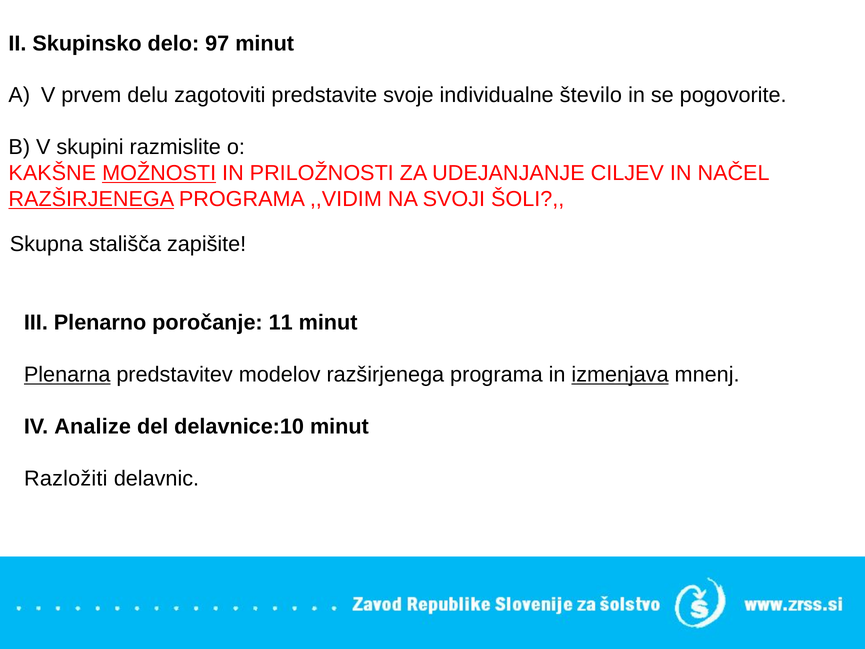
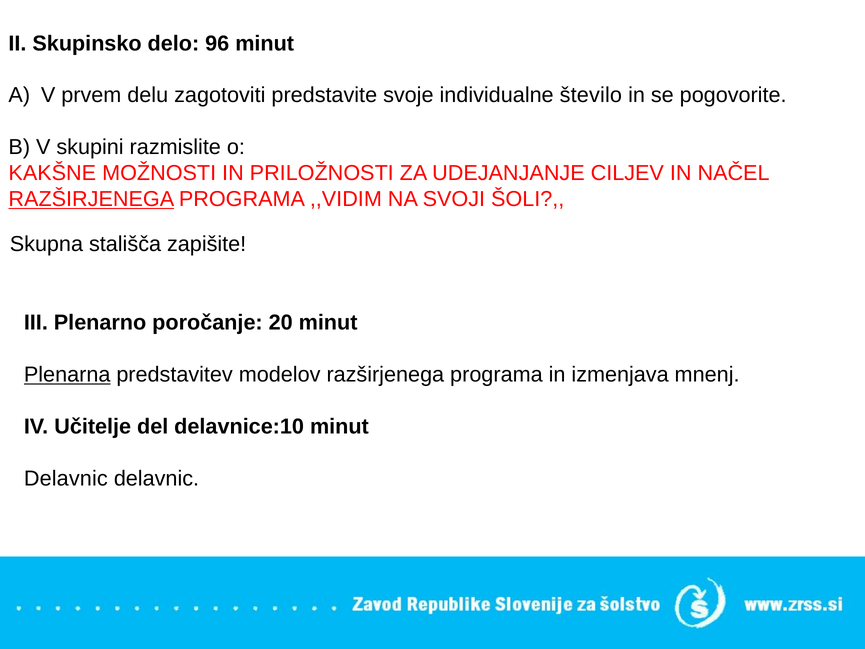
97: 97 -> 96 (217, 43)
MOŽNOSTI underline: present -> none (159, 173)
11: 11 -> 20 (281, 323)
izmenjava underline: present -> none (620, 375)
Analize: Analize -> Učitelje (93, 426)
Razložiti: Razložiti -> Delavnic (66, 478)
